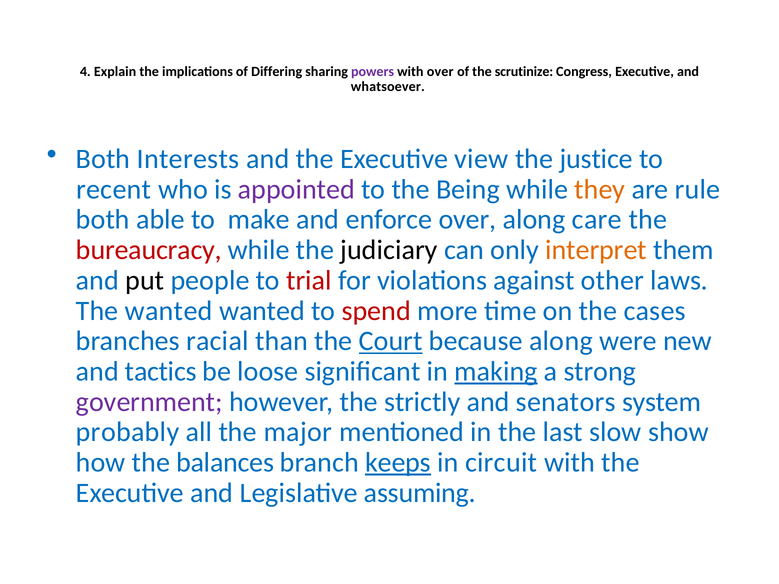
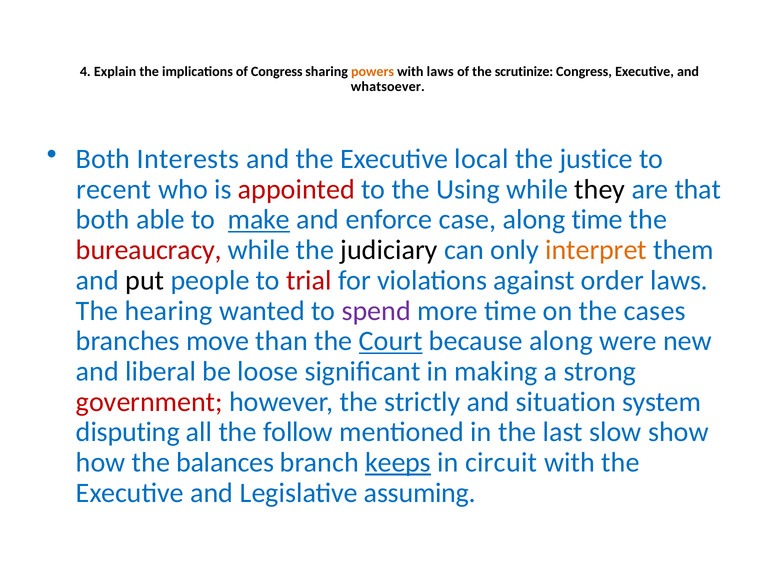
of Differing: Differing -> Congress (277, 71)
powers colour: purple -> orange (373, 71)
with over: over -> laws (440, 71)
view: view -> local (481, 159)
appointed colour: purple -> red (296, 189)
Being: Being -> Using (468, 189)
they colour: orange -> black (600, 189)
rule: rule -> that (698, 189)
make underline: none -> present (259, 220)
enforce over: over -> case (467, 220)
along care: care -> time (597, 220)
other: other -> order (612, 281)
The wanted: wanted -> hearing (169, 311)
spend colour: red -> purple (376, 311)
racial: racial -> move (218, 341)
tactics: tactics -> liberal (161, 372)
making underline: present -> none (496, 372)
government colour: purple -> red (149, 402)
senators: senators -> situation (566, 402)
probably: probably -> disputing (128, 432)
major: major -> follow (298, 432)
